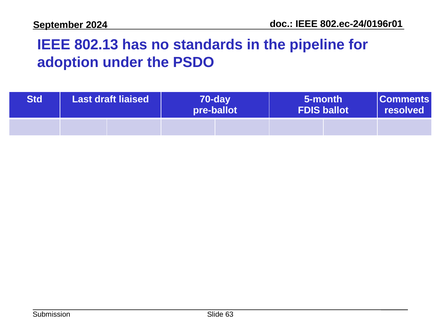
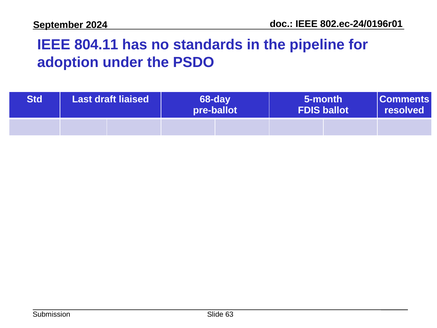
802.13: 802.13 -> 804.11 (96, 45)
70-day: 70-day -> 68-day (215, 99)
